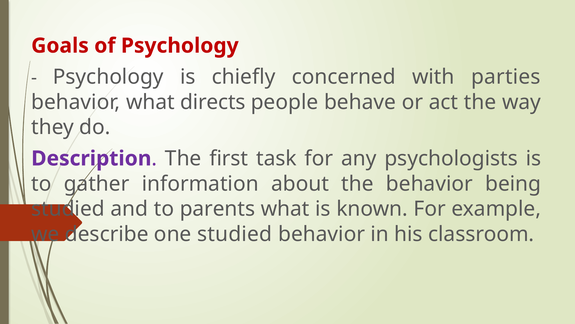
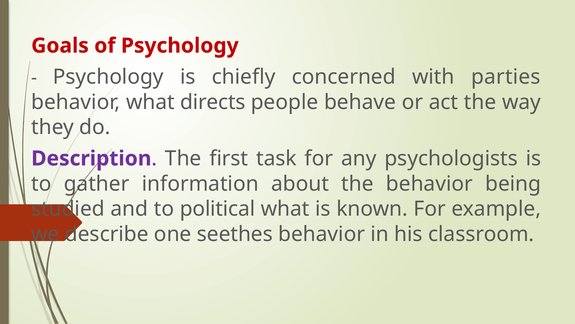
parents: parents -> political (217, 209)
one studied: studied -> seethes (235, 234)
